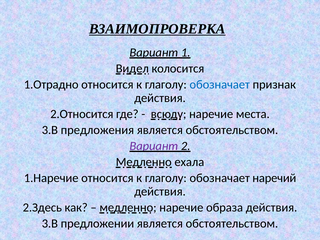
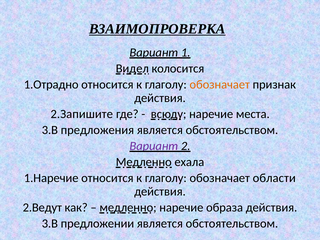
обозначает colour: blue -> orange (220, 85)
2.Относится: 2.Относится -> 2.Запишите (82, 114)
наречий: наречий -> области (274, 178)
2.Здесь: 2.Здесь -> 2.Ведут (42, 207)
